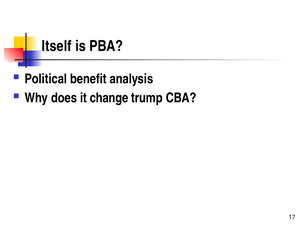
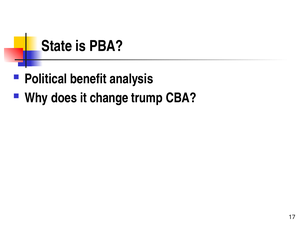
Itself: Itself -> State (57, 46)
